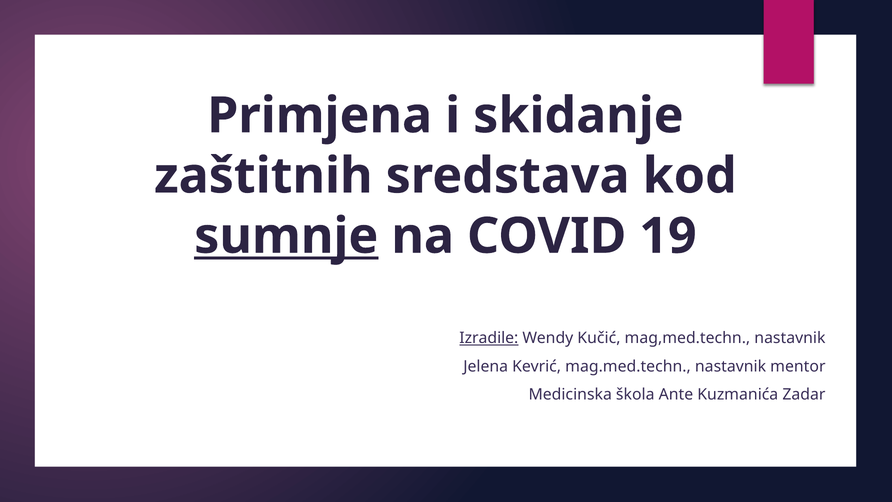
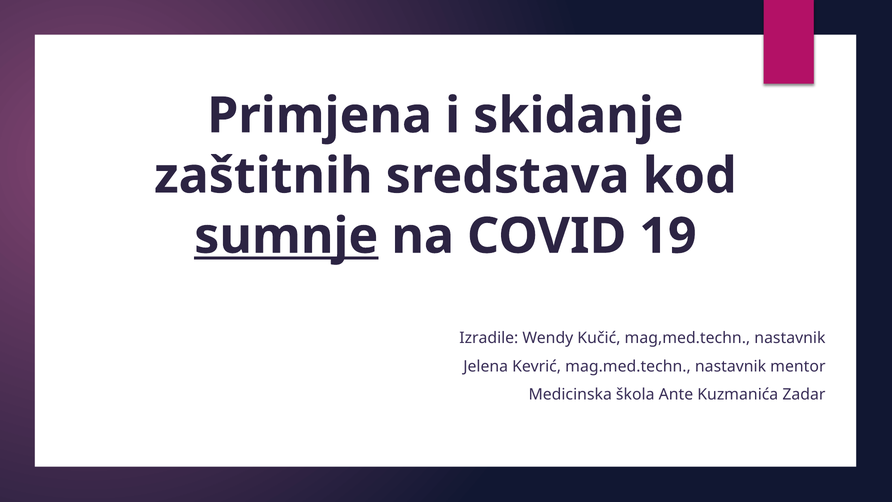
Izradile underline: present -> none (489, 338)
